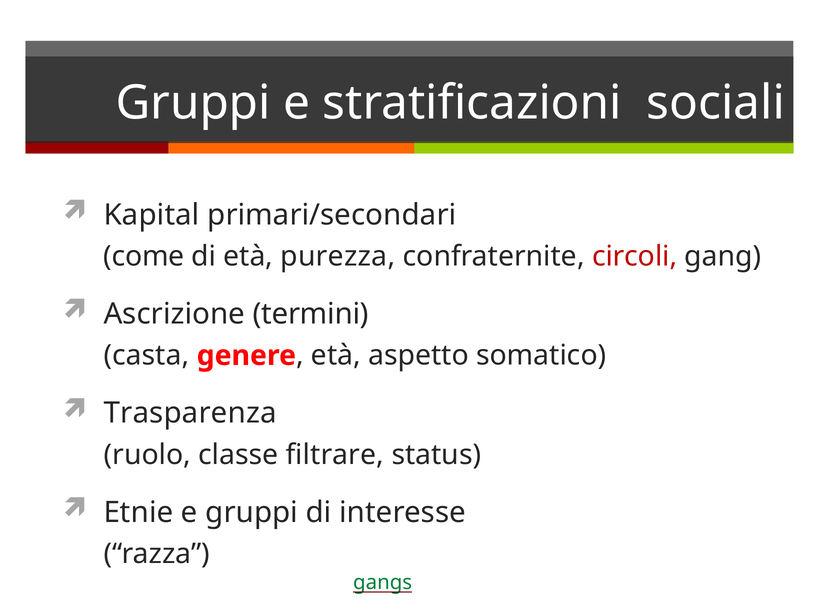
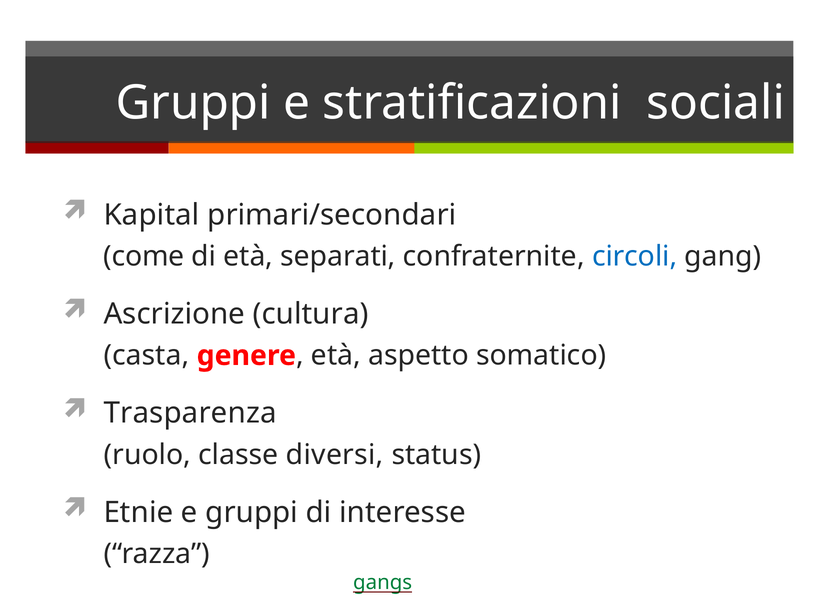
purezza: purezza -> separati (338, 257)
circoli colour: red -> blue (635, 257)
termini: termini -> cultura (311, 314)
filtrare: filtrare -> diversi (335, 455)
